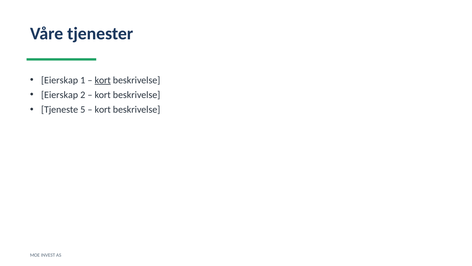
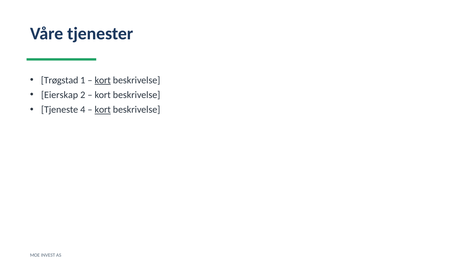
Eierskap: Eierskap -> Trøgstad (60, 80)
5: 5 -> 4 (83, 109)
kort underline: none -> present (103, 109)
